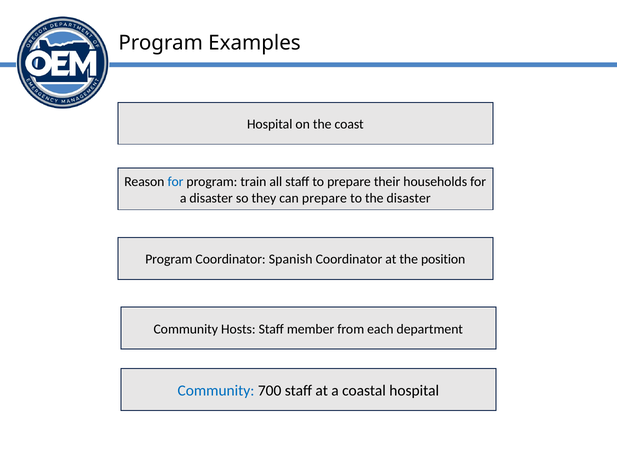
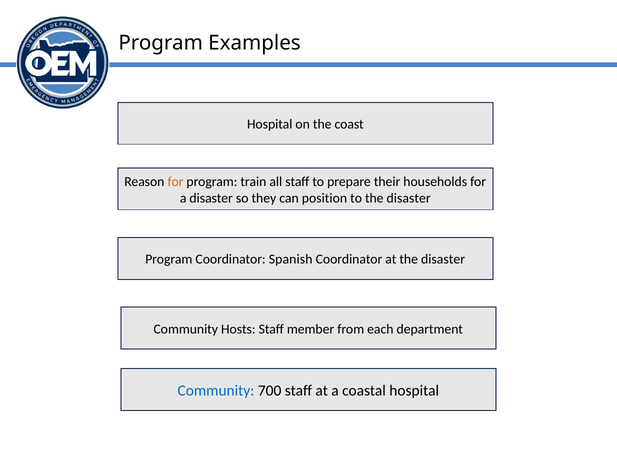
for colour: blue -> orange (175, 181)
can prepare: prepare -> position (324, 198)
at the position: position -> disaster (443, 259)
